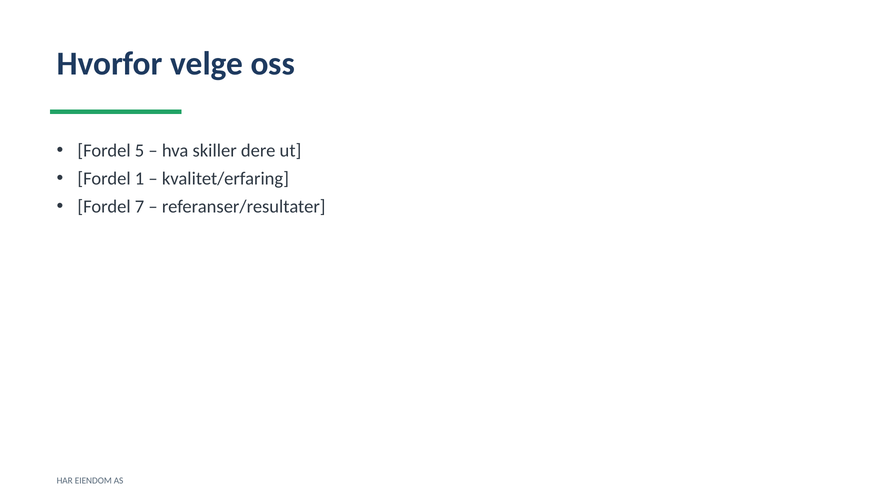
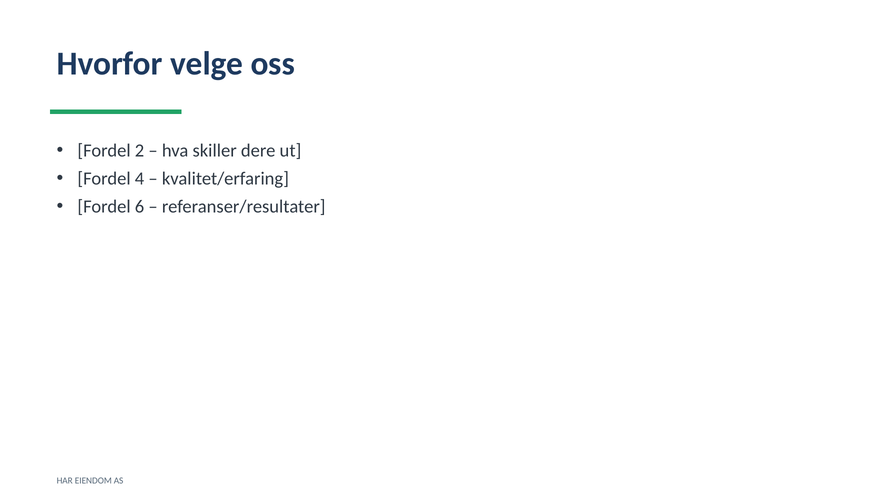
5: 5 -> 2 (140, 151)
1: 1 -> 4 (140, 179)
7: 7 -> 6 (140, 206)
